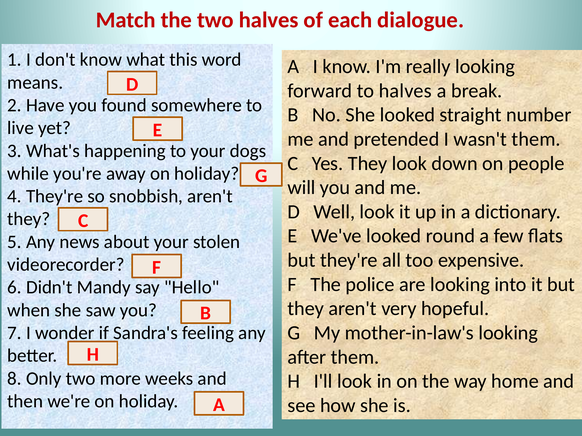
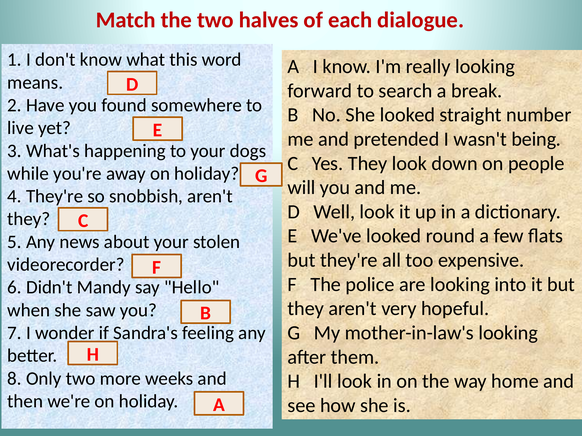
to halves: halves -> search (405, 91)
wasn't them: them -> being (536, 139)
